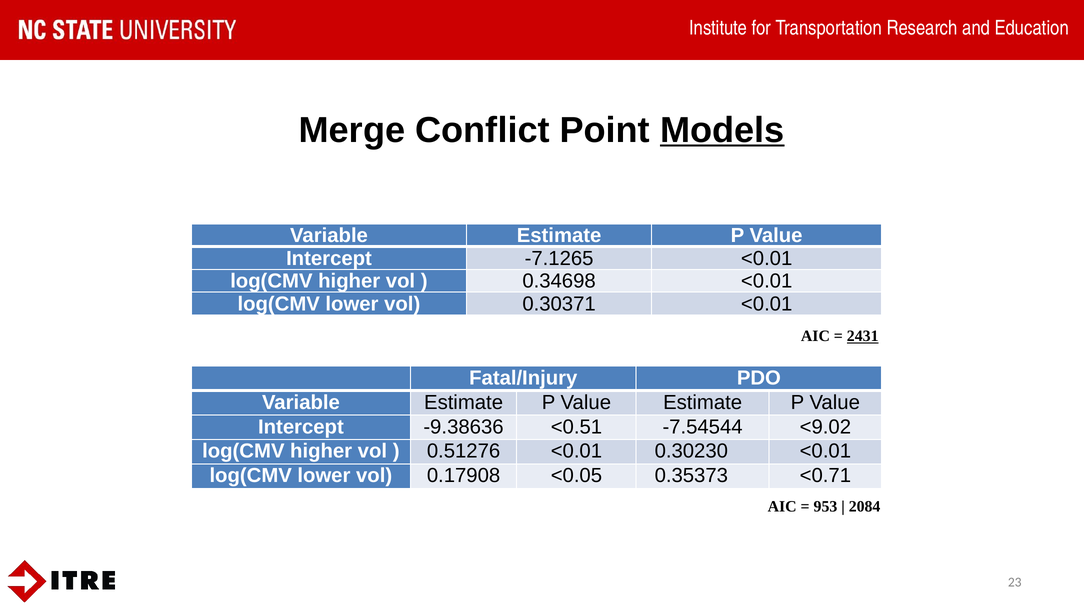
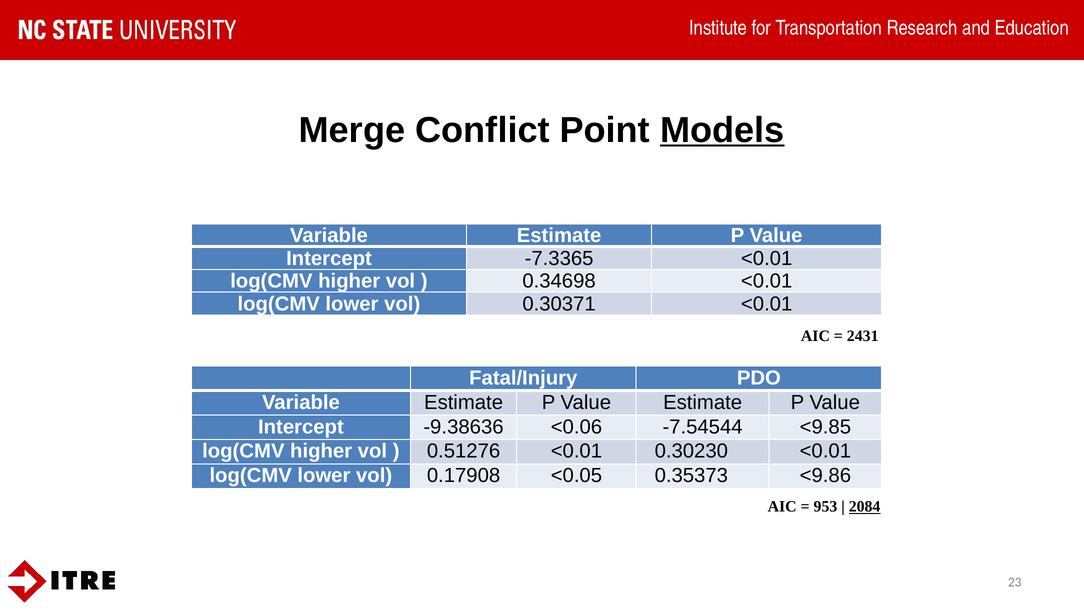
-7.1265: -7.1265 -> -7.3365 (559, 258)
2431 underline: present -> none (863, 336)
<0.51: <0.51 -> <0.06 (576, 427)
<9.02: <9.02 -> <9.85 (825, 427)
<0.71: <0.71 -> <9.86 (825, 475)
2084 underline: none -> present (865, 506)
